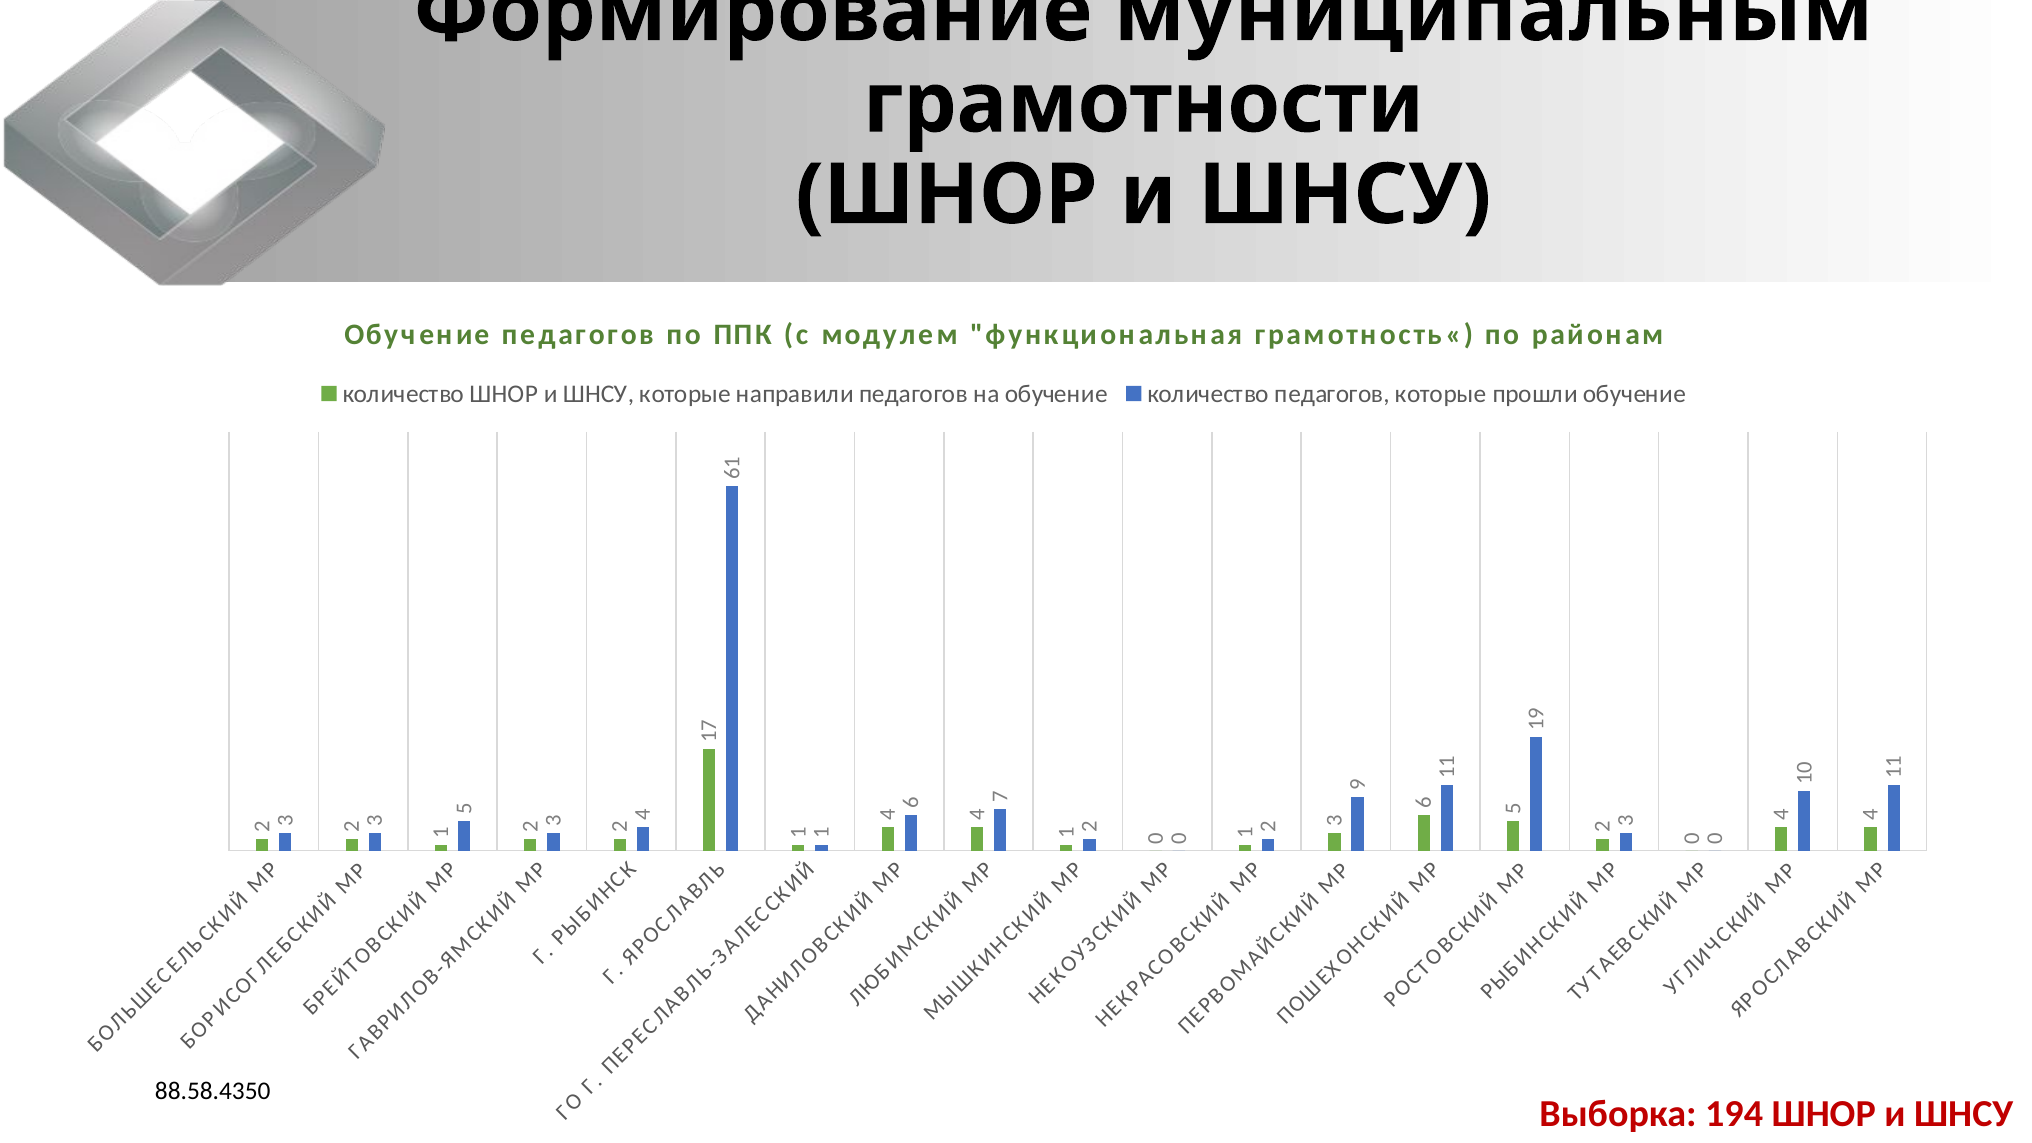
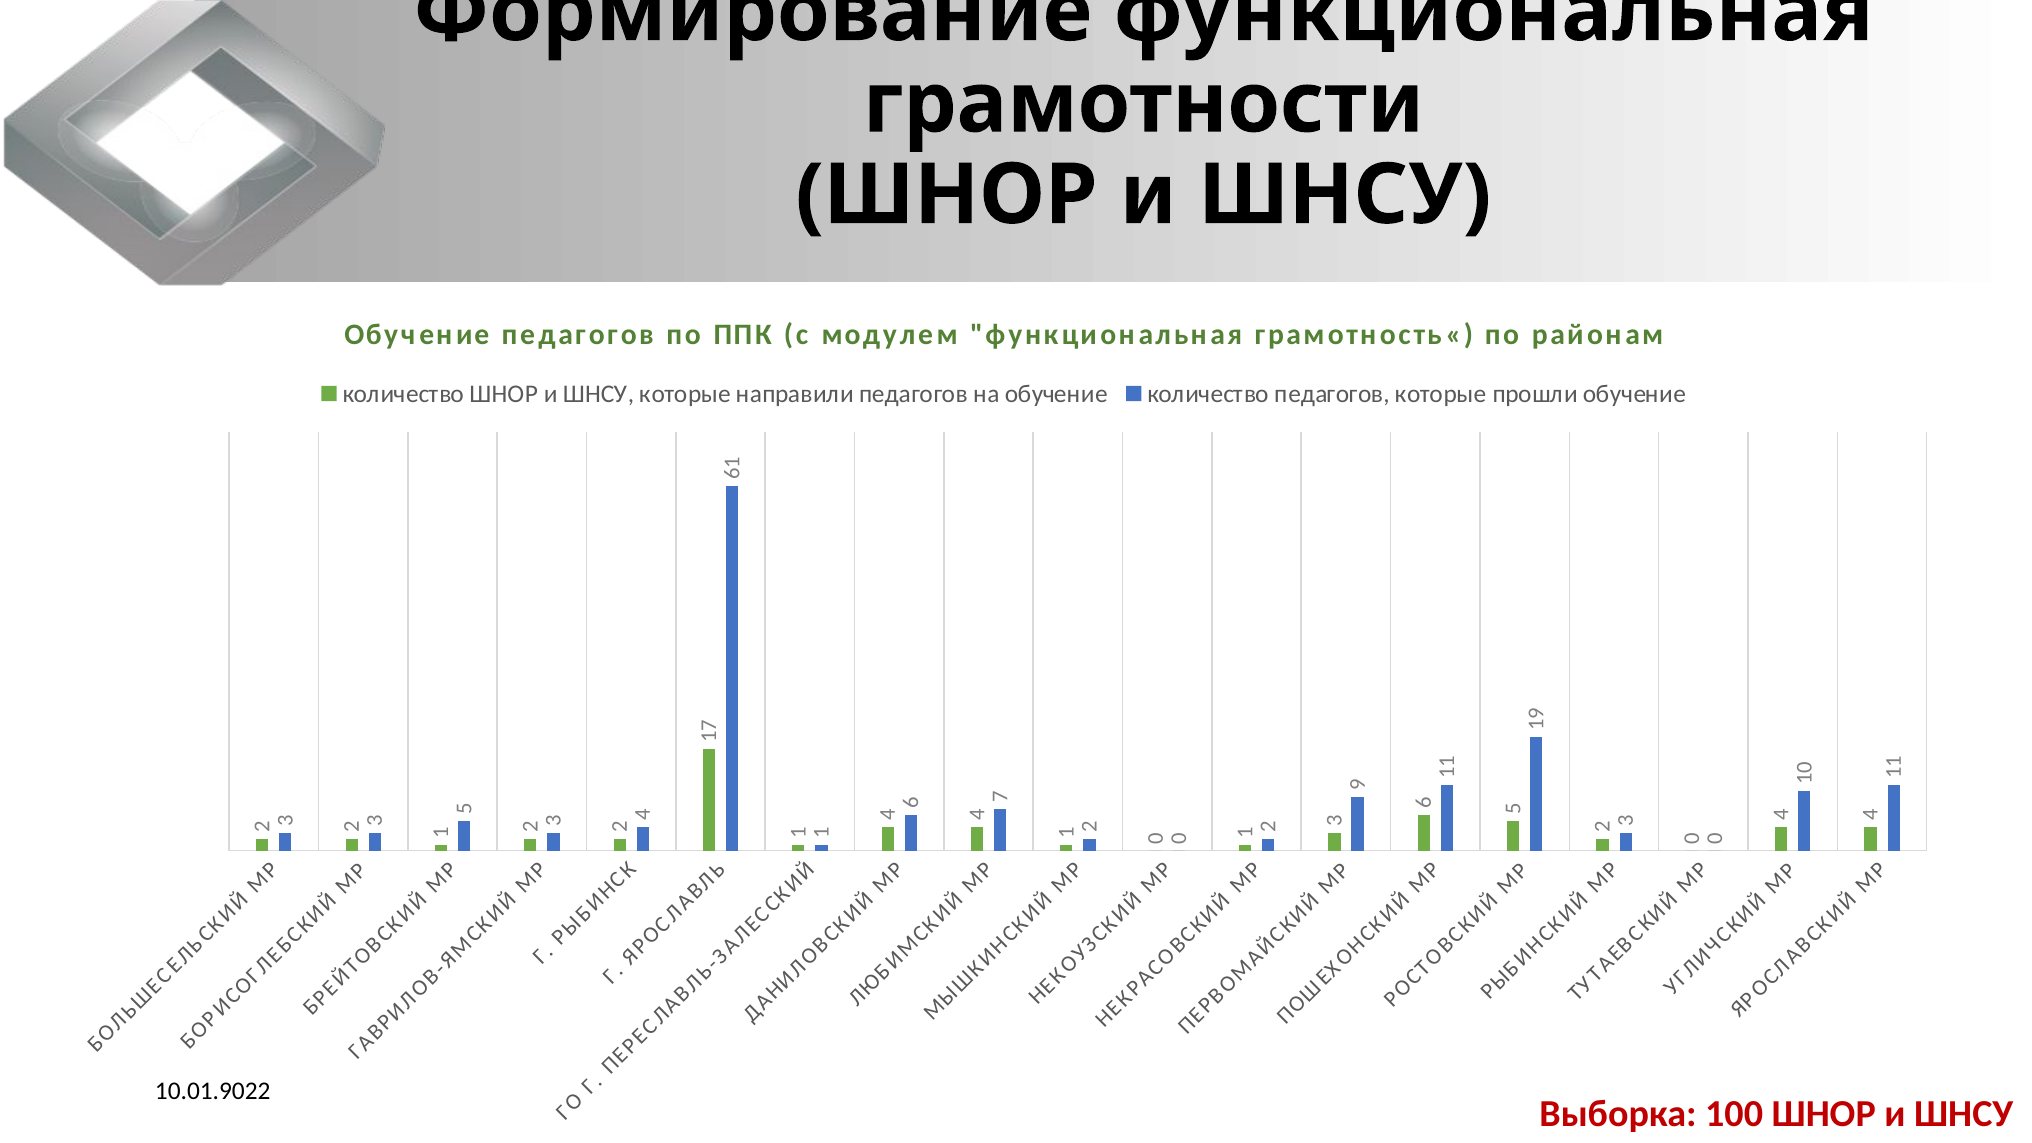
Формирование муниципальным: муниципальным -> функциональная (1494, 12)
88.58.4350: 88.58.4350 -> 10.01.9022 (213, 1092)
194: 194 -> 100 (1734, 1114)
